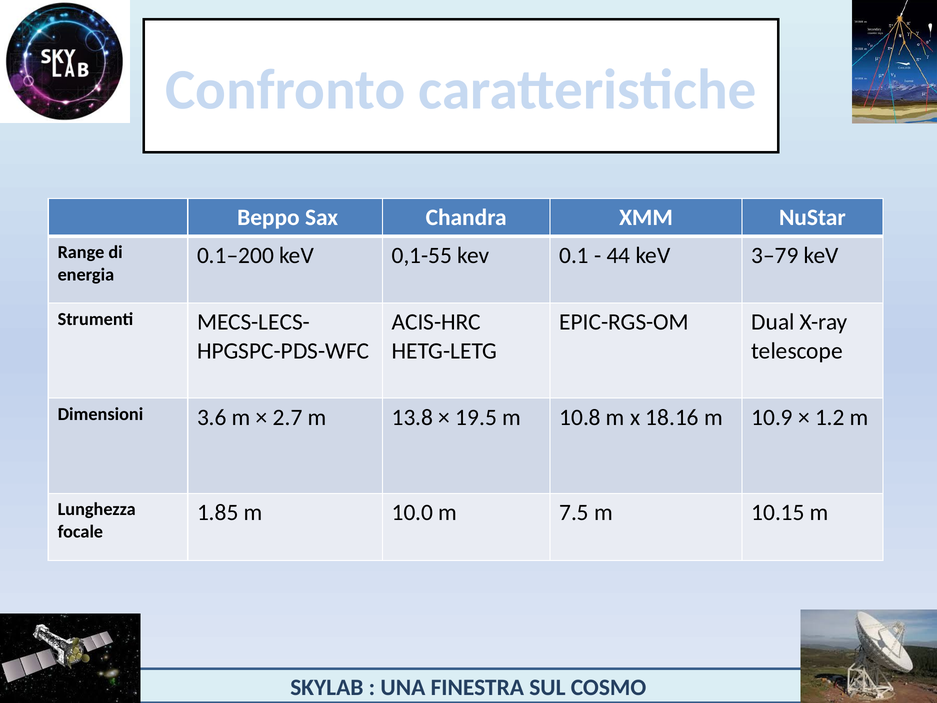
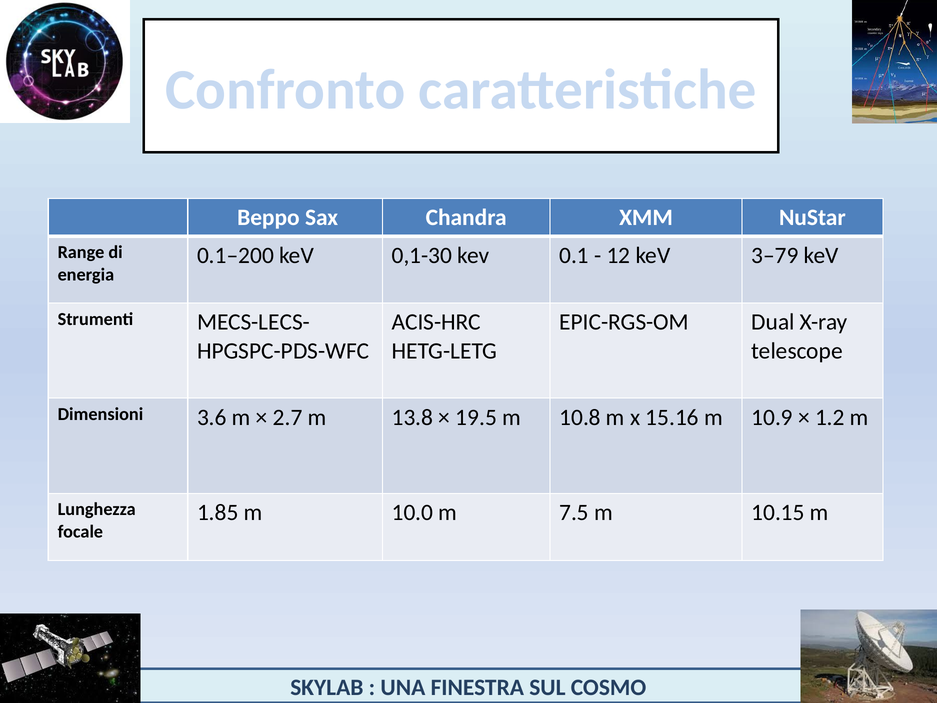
0,1-55: 0,1-55 -> 0,1-30 (422, 256)
44: 44 -> 12 (618, 256)
18.16: 18.16 -> 15.16 (672, 417)
